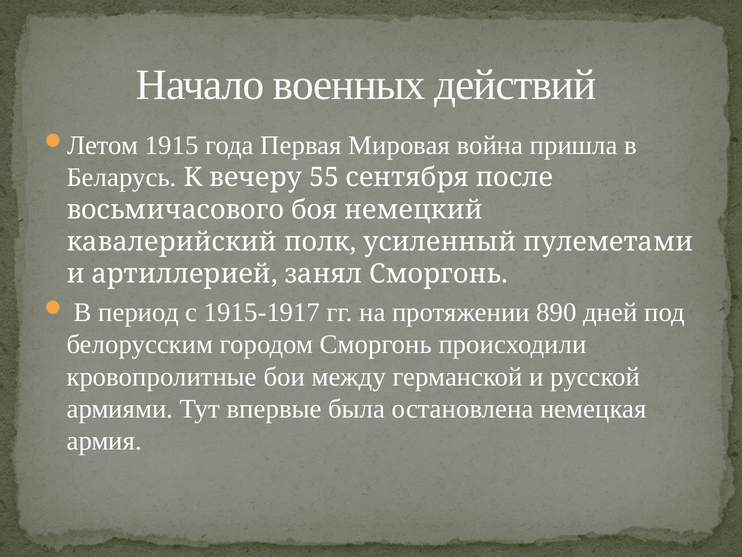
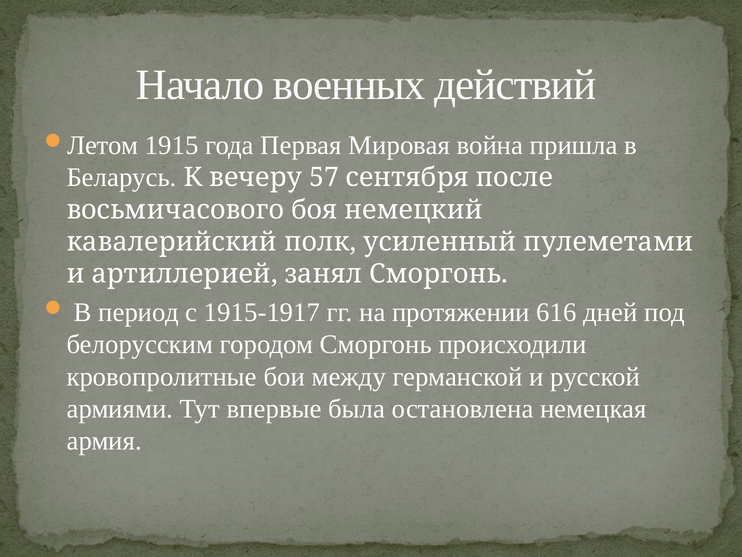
55: 55 -> 57 (324, 177)
890: 890 -> 616 (557, 312)
